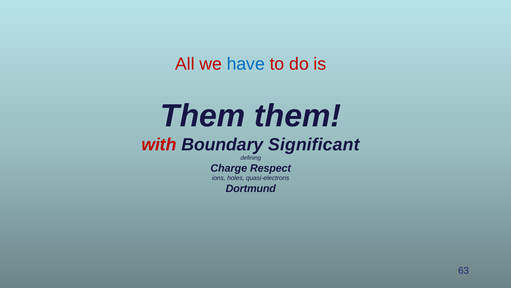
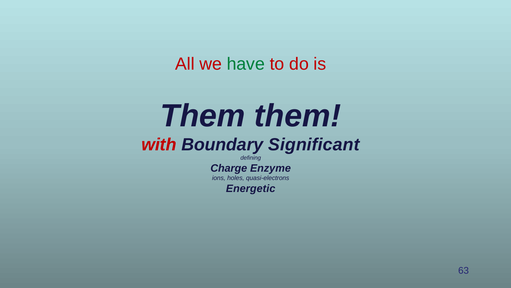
have colour: blue -> green (246, 64)
Respect: Respect -> Enzyme (270, 168)
Dortmund: Dortmund -> Energetic (251, 188)
